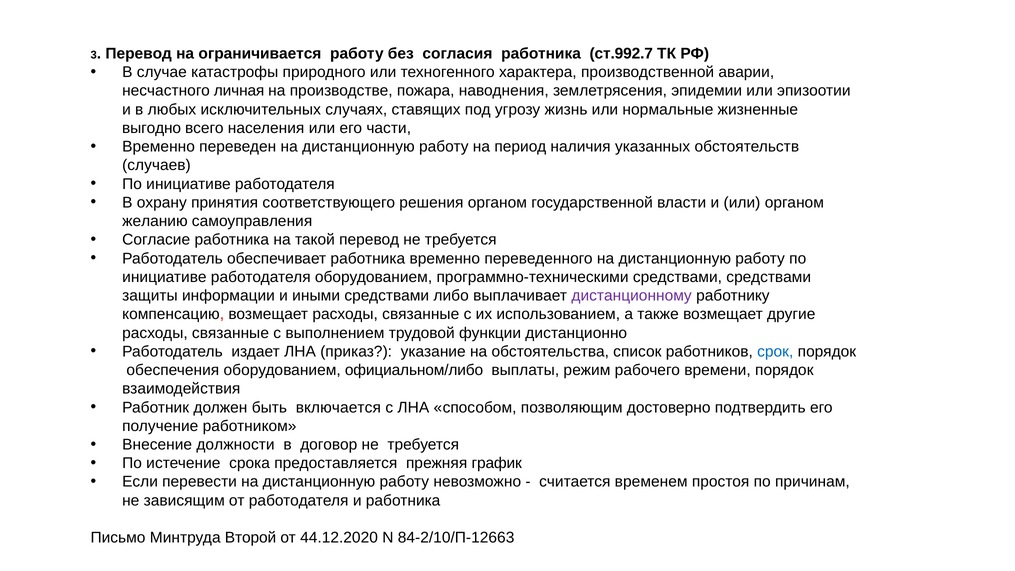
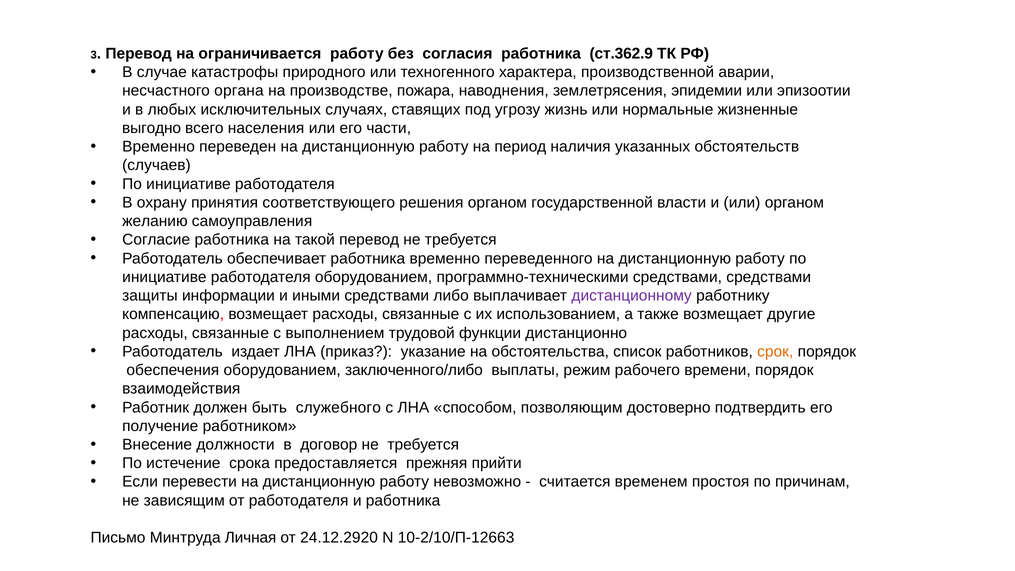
ст.992.7: ст.992.7 -> ст.362.9 (621, 54)
личная: личная -> органа (239, 91)
срок colour: blue -> orange (775, 351)
официальном/либо: официальном/либо -> заключенного/либо (414, 370)
включается: включается -> служебного (338, 407)
график: график -> прийти (497, 463)
Второй: Второй -> Личная (251, 538)
44.12.2020: 44.12.2020 -> 24.12.2920 (339, 538)
84-2/10/П-12663: 84-2/10/П-12663 -> 10-2/10/П-12663 (456, 538)
